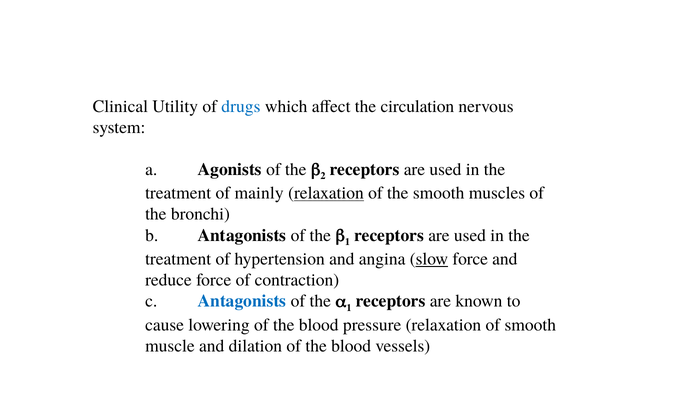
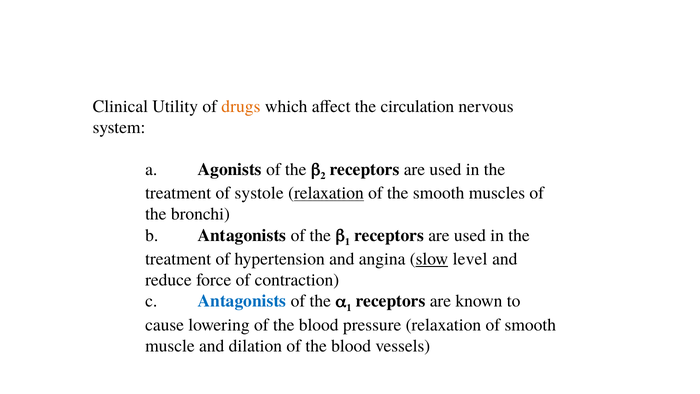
drugs colour: blue -> orange (241, 106)
mainly: mainly -> systole (259, 193)
slow force: force -> level (470, 259)
